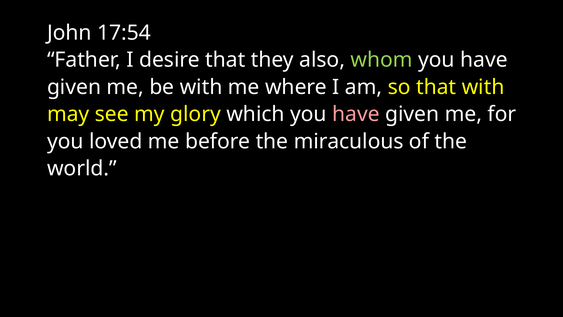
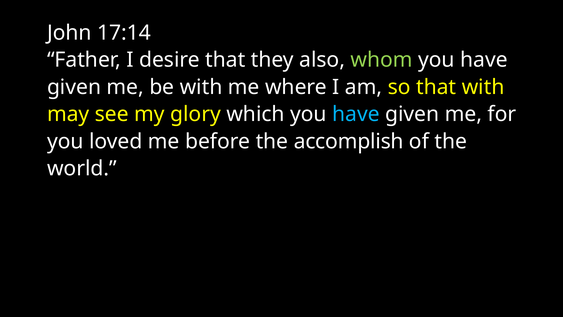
17:54: 17:54 -> 17:14 (124, 33)
have colour: pink -> light blue (356, 114)
miraculous: miraculous -> accomplish (349, 141)
